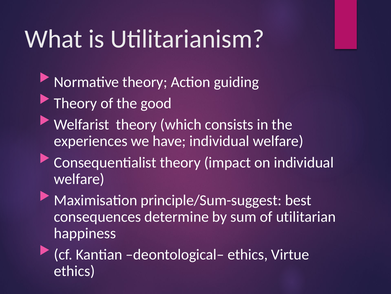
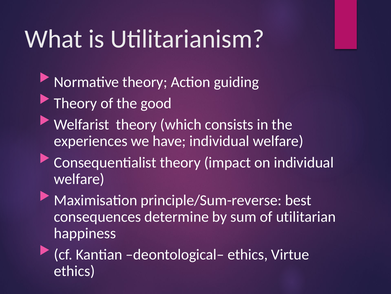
principle/Sum-suggest: principle/Sum-suggest -> principle/Sum-reverse (211, 200)
